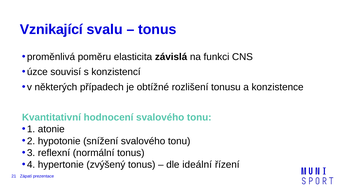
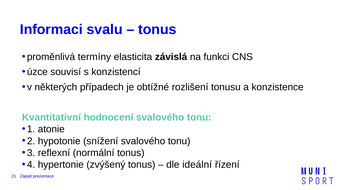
Vznikající: Vznikající -> Informaci (51, 29)
poměru: poměru -> termíny (94, 57)
